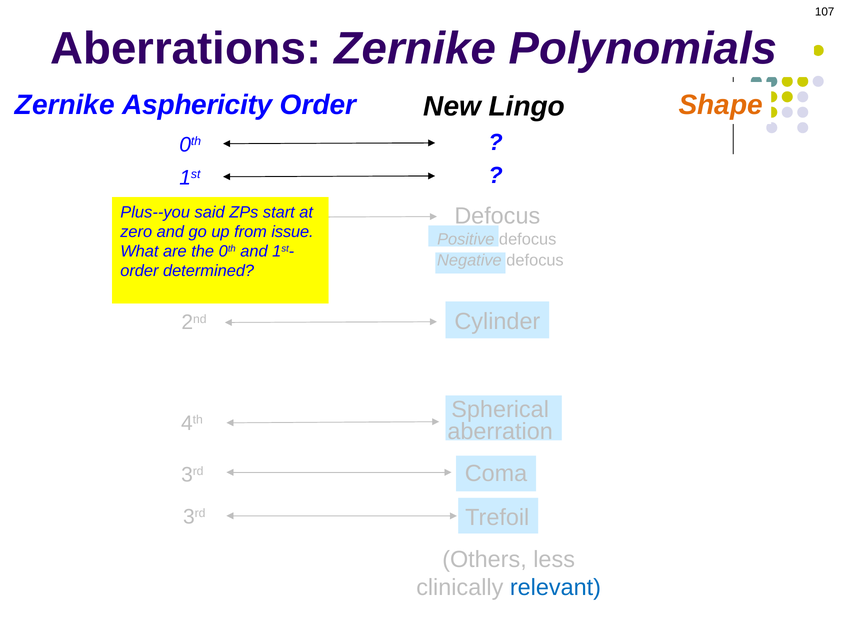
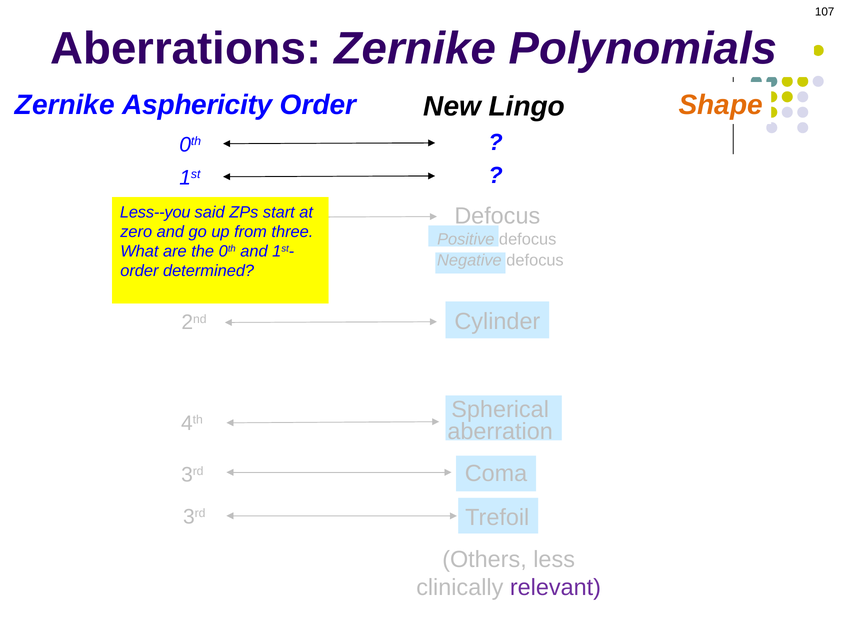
Plus--you: Plus--you -> Less--you (155, 212)
issue: issue -> three (292, 232)
relevant colour: blue -> purple (555, 588)
